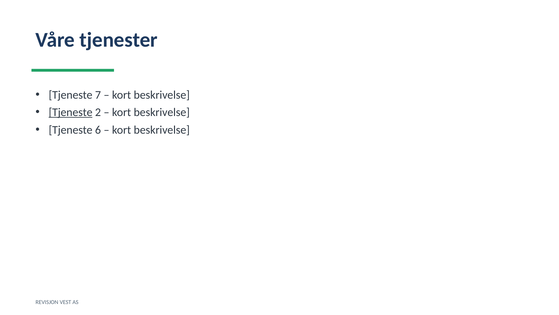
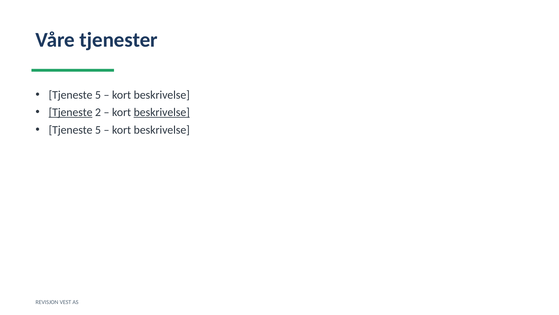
7: 7 -> 5 (98, 95)
beskrivelse underline: none -> present (162, 112)
6: 6 -> 5 (98, 130)
